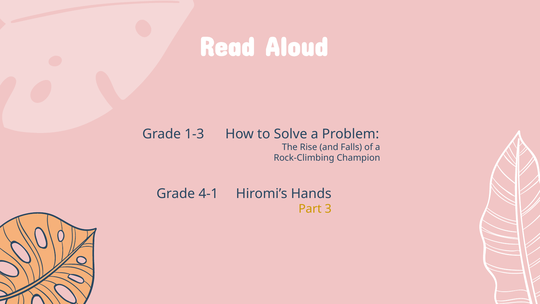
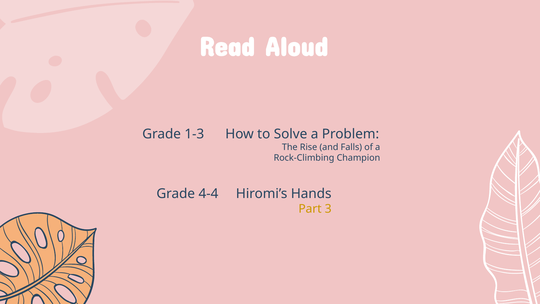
4-1: 4-1 -> 4-4 (208, 193)
